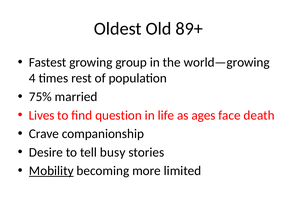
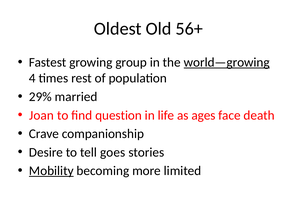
89+: 89+ -> 56+ (189, 29)
world—growing underline: none -> present (227, 62)
75%: 75% -> 29% (40, 97)
Lives: Lives -> Joan (41, 115)
busy: busy -> goes (113, 152)
